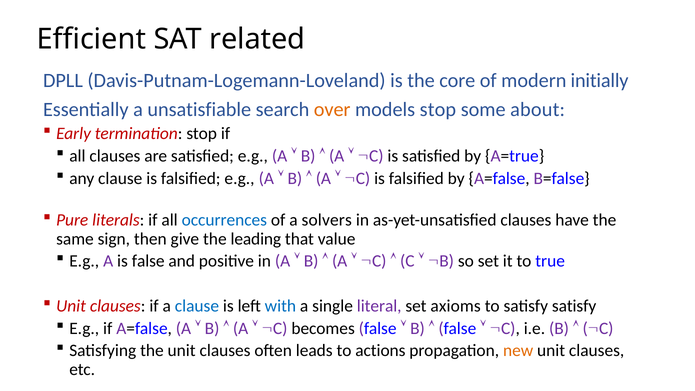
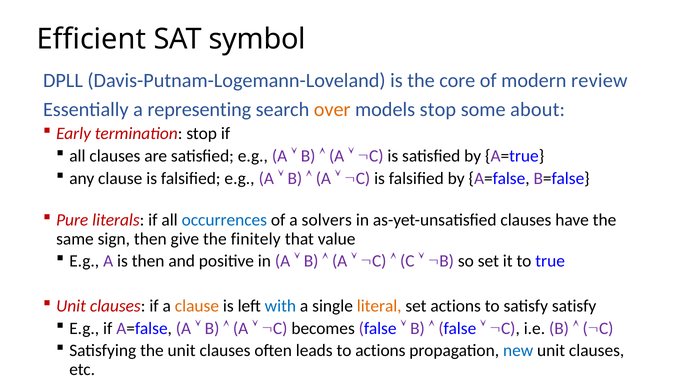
related: related -> symbol (257, 39)
initially: initially -> review (599, 81)
unsatisfiable: unsatisfiable -> representing (199, 110)
leading: leading -> finitely (256, 239)
is false: false -> then (148, 261)
clause colour: blue -> orange (197, 306)
literal colour: purple -> orange (379, 306)
set axioms: axioms -> actions (456, 306)
new colour: orange -> blue (518, 351)
